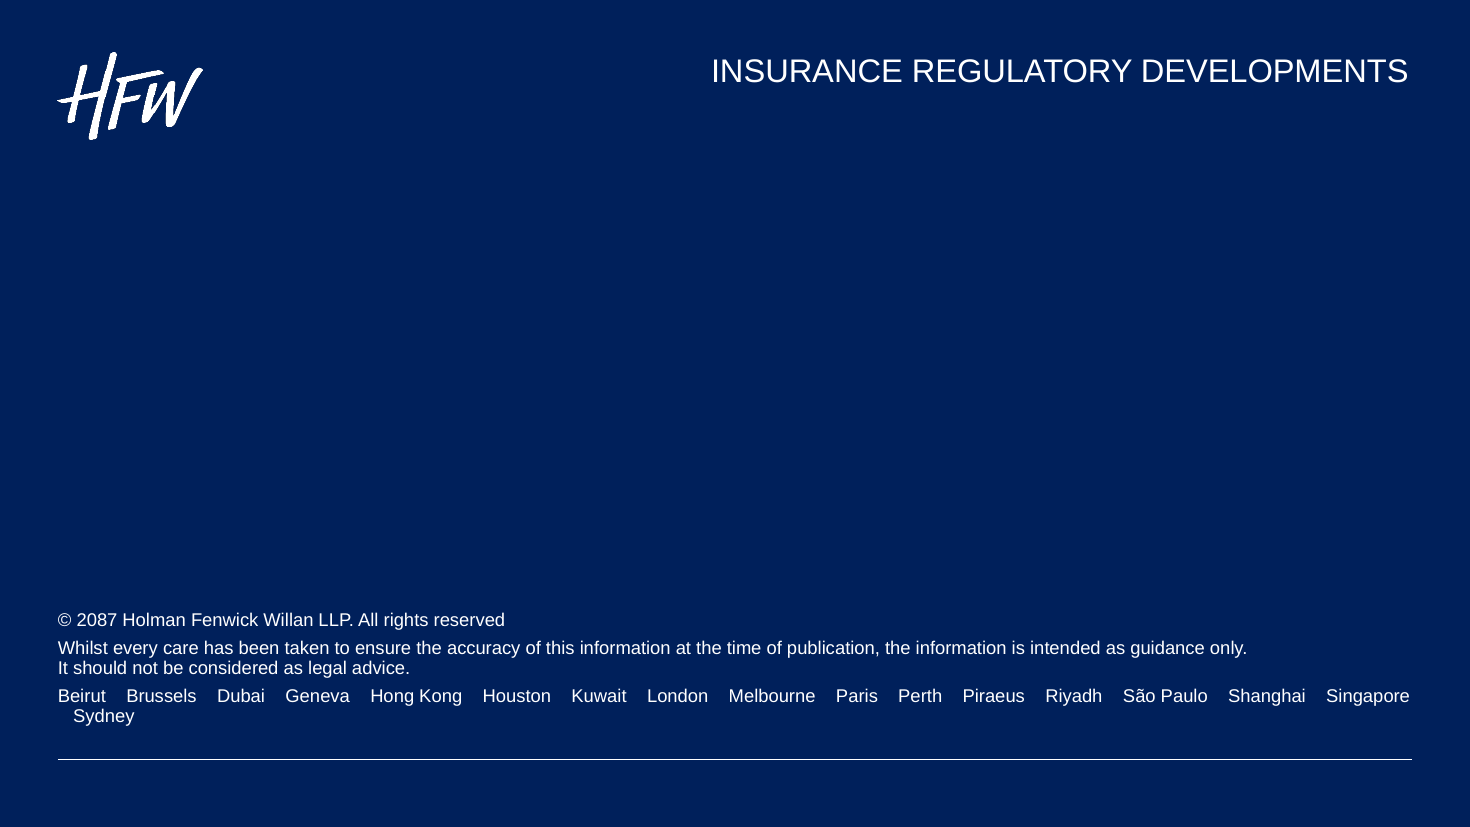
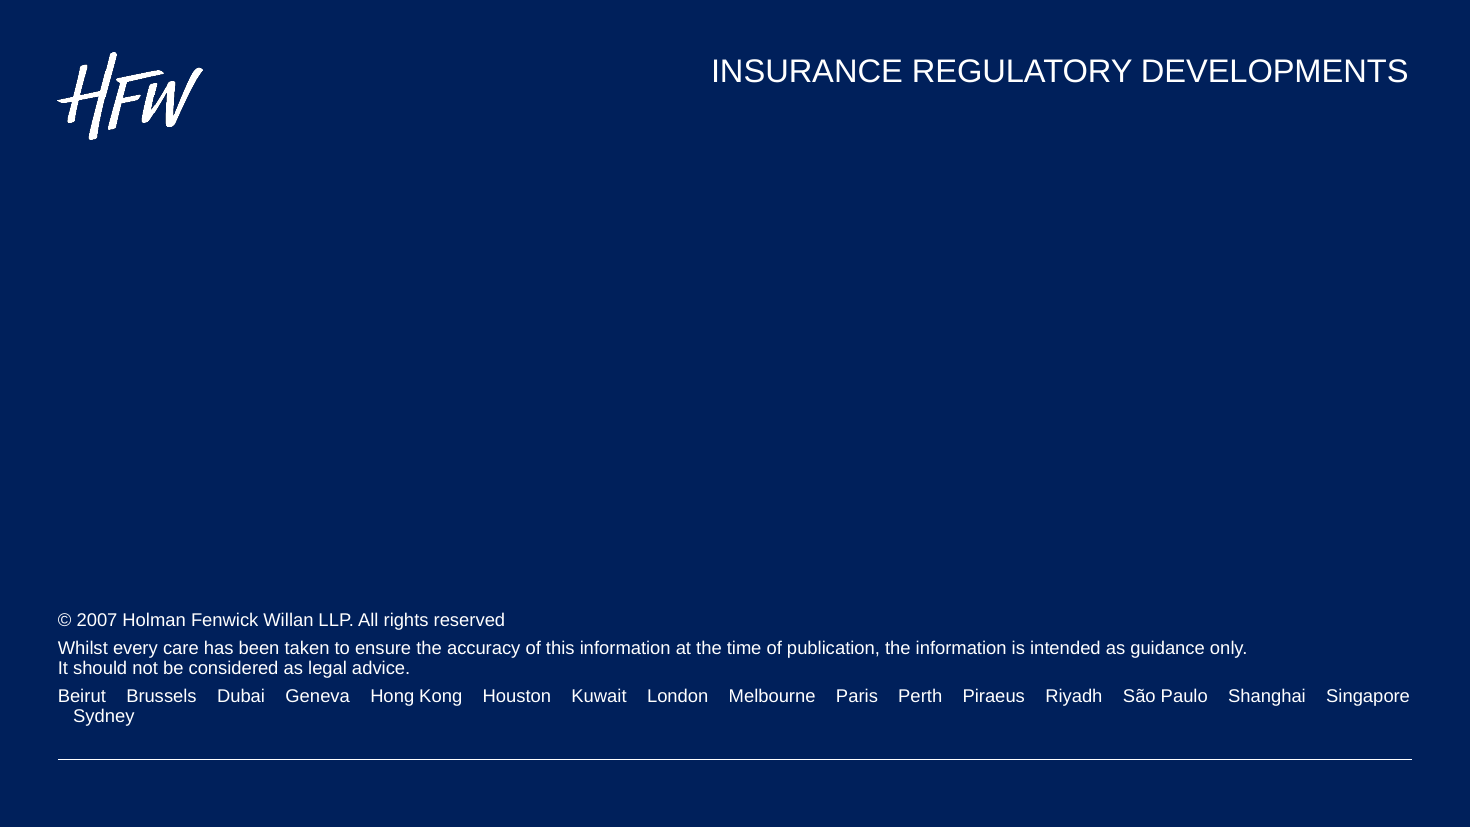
2087: 2087 -> 2007 (97, 620)
